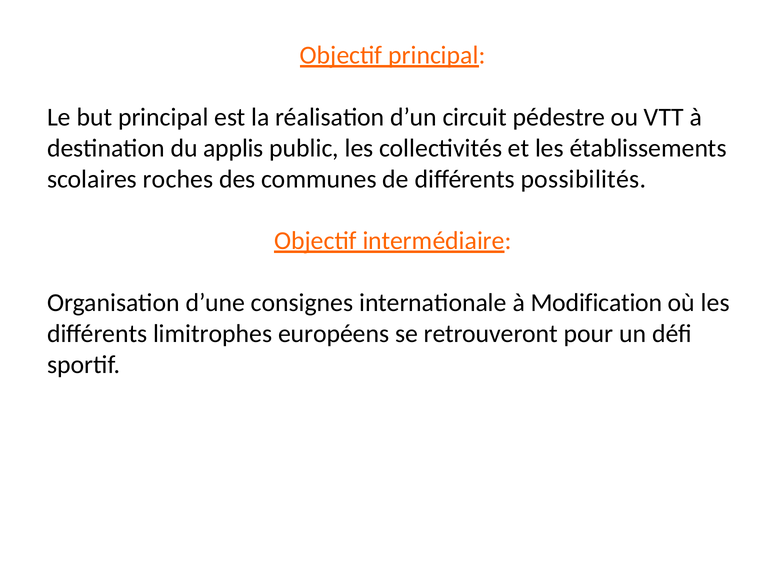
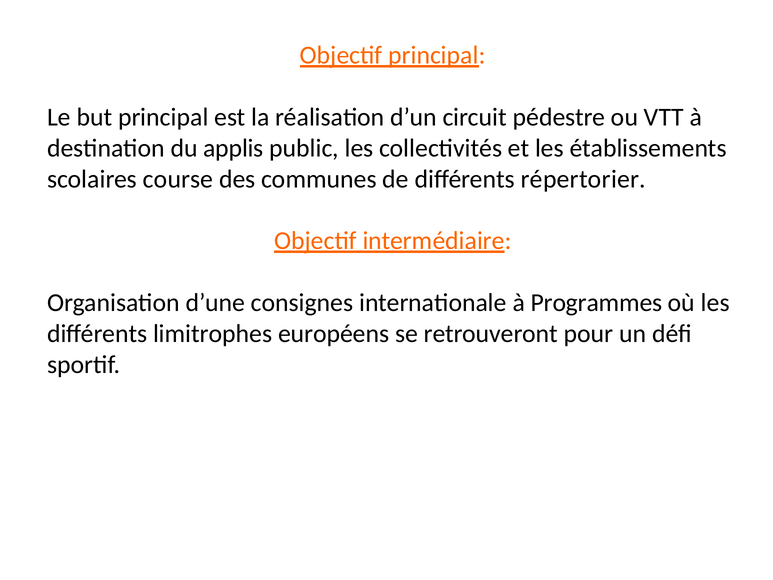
roches: roches -> course (178, 179)
possibilités: possibilités -> répertorier (583, 179)
Modification: Modification -> Programmes (596, 303)
